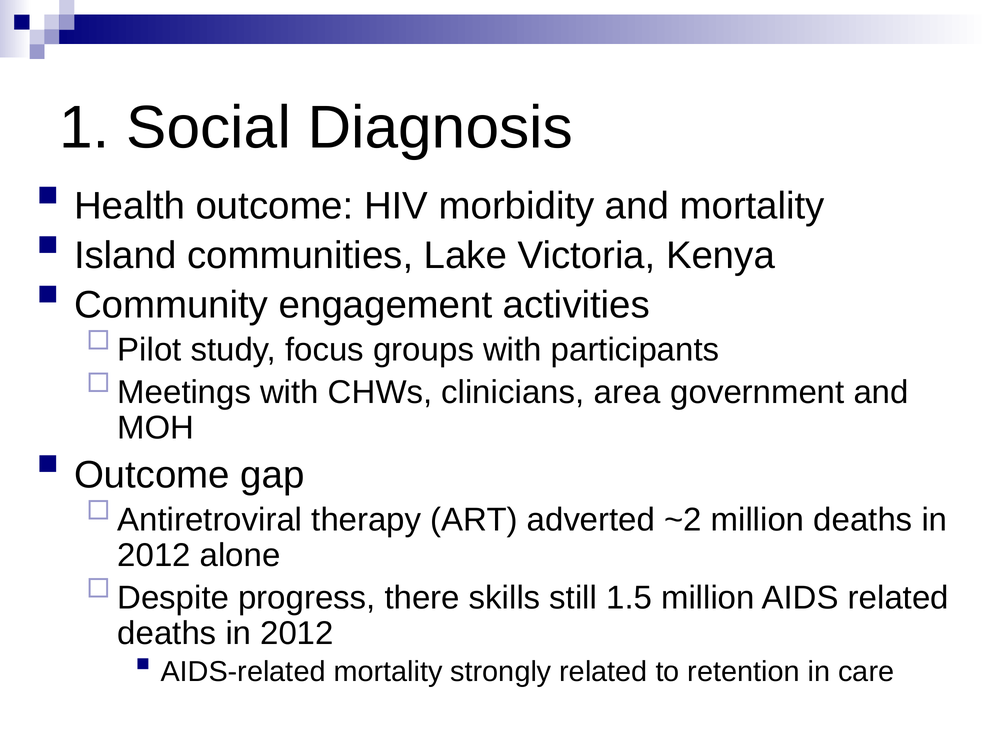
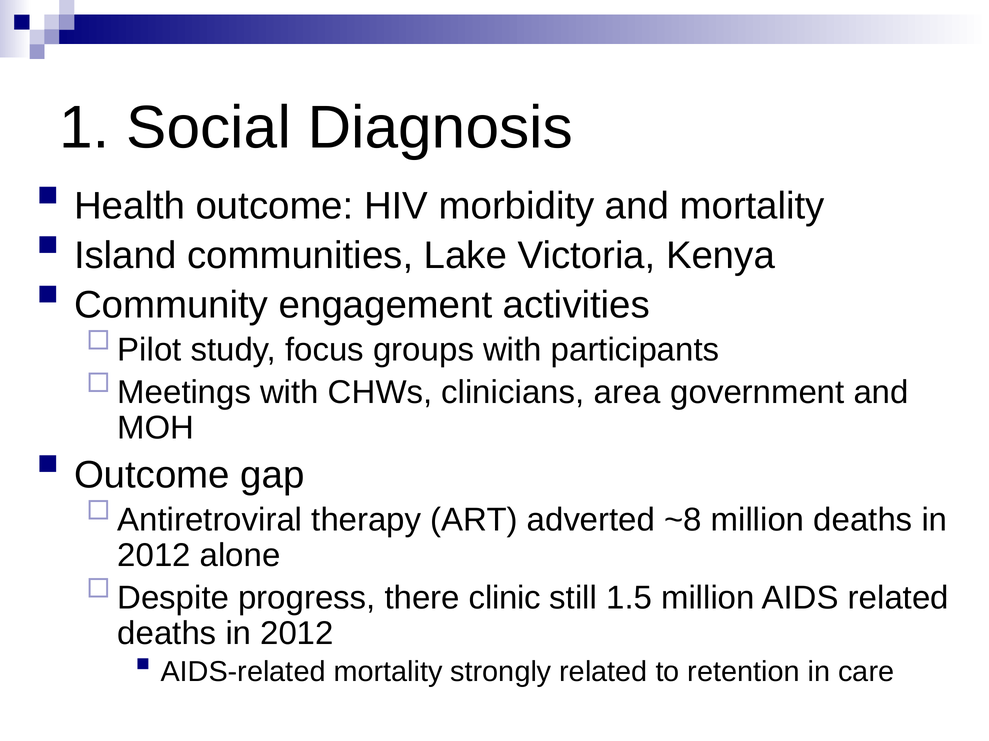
~2: ~2 -> ~8 (683, 520)
skills: skills -> clinic (505, 598)
